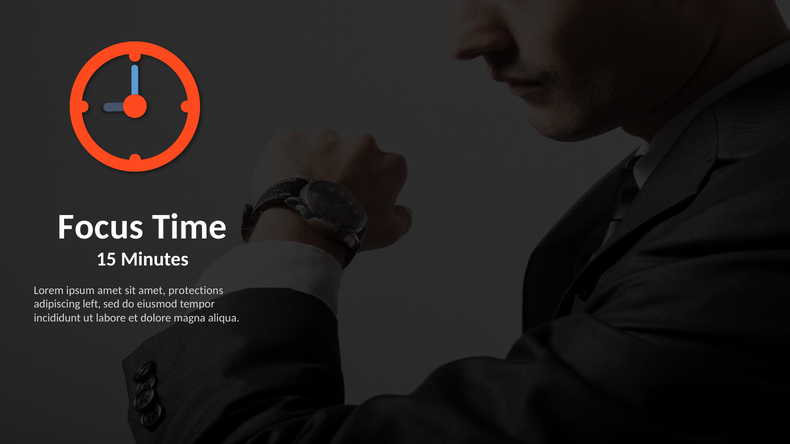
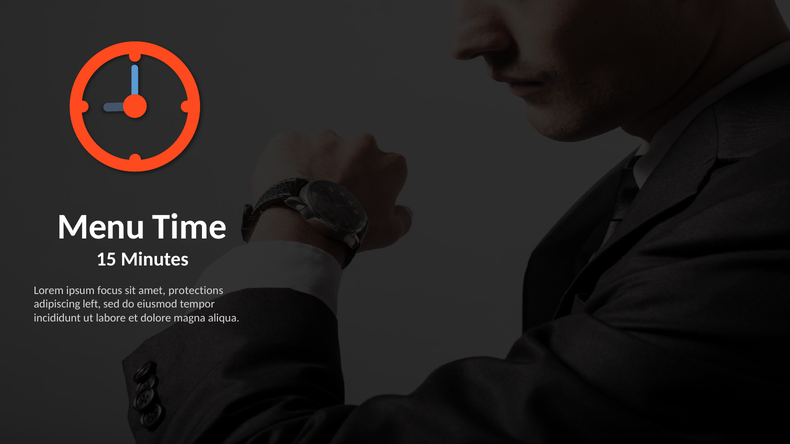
Focus: Focus -> Menu (101, 227)
ipsum amet: amet -> focus (110, 291)
